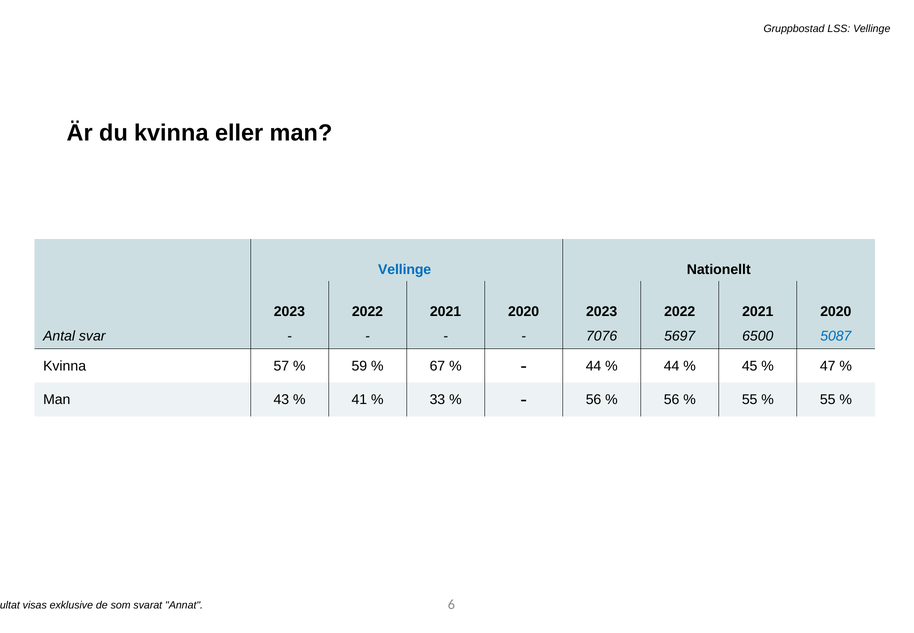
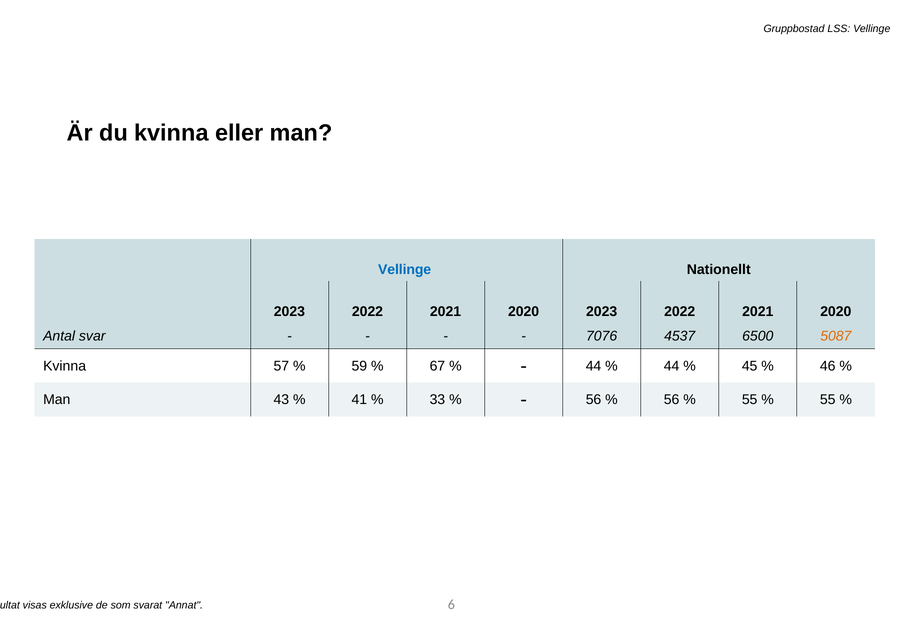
5697: 5697 -> 4537 (680, 336)
5087 colour: blue -> orange (836, 336)
47: 47 -> 46 (828, 366)
